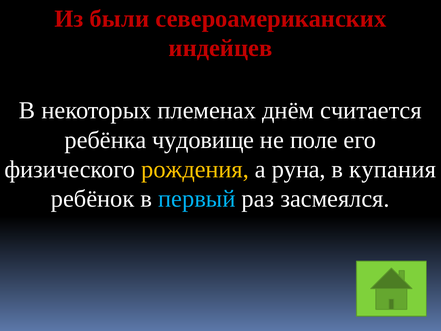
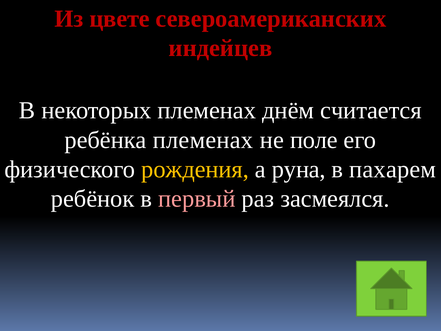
были: были -> цвете (120, 19)
ребёнка чудовище: чудовище -> племенах (203, 140)
купания: купания -> пахарем (393, 169)
первый colour: light blue -> pink (197, 199)
